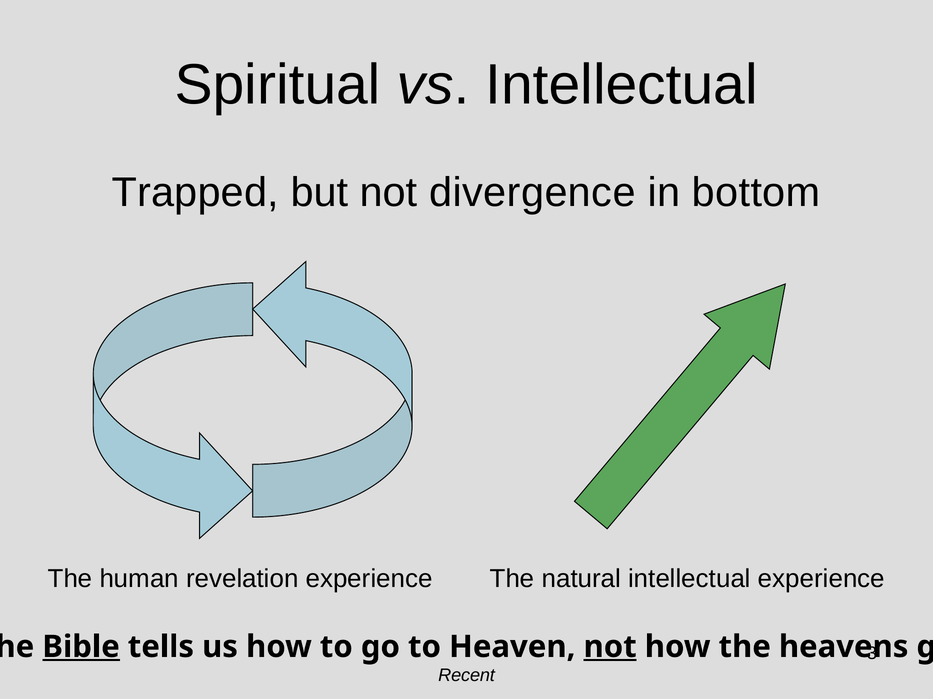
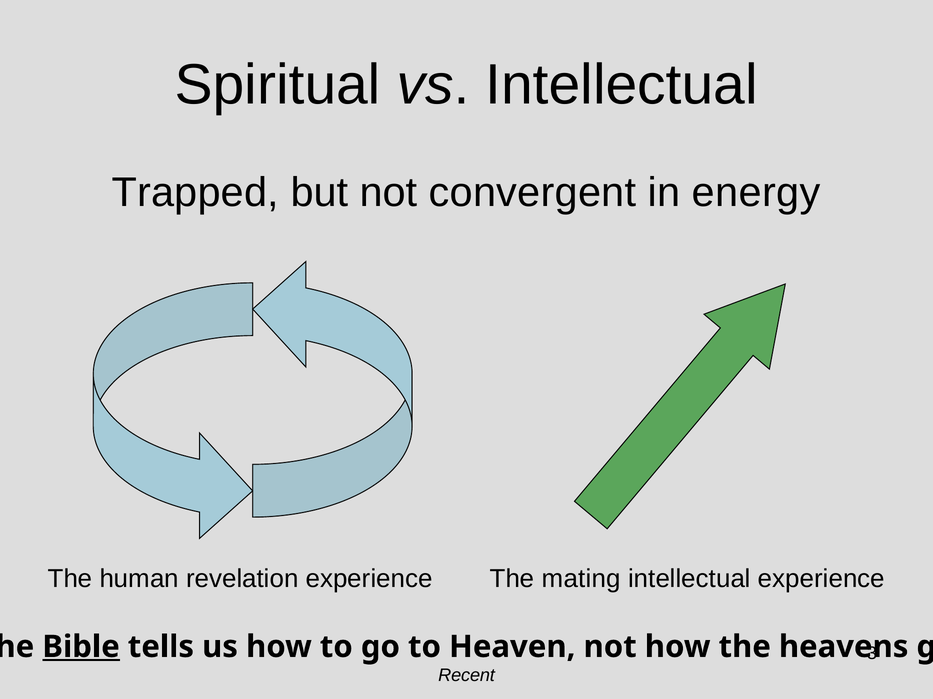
divergence: divergence -> convergent (532, 193)
bottom: bottom -> energy (756, 193)
natural: natural -> mating (581, 579)
not underline: present -> none (610, 647)
